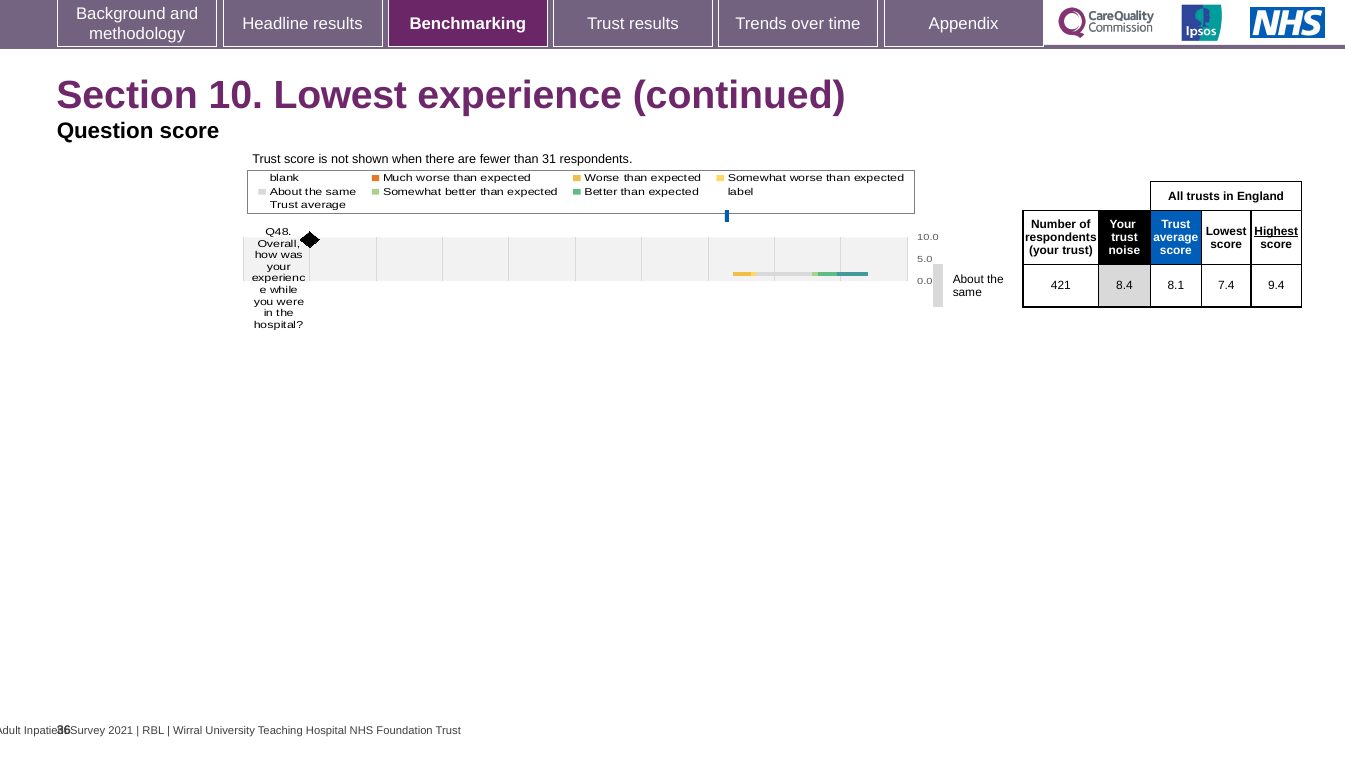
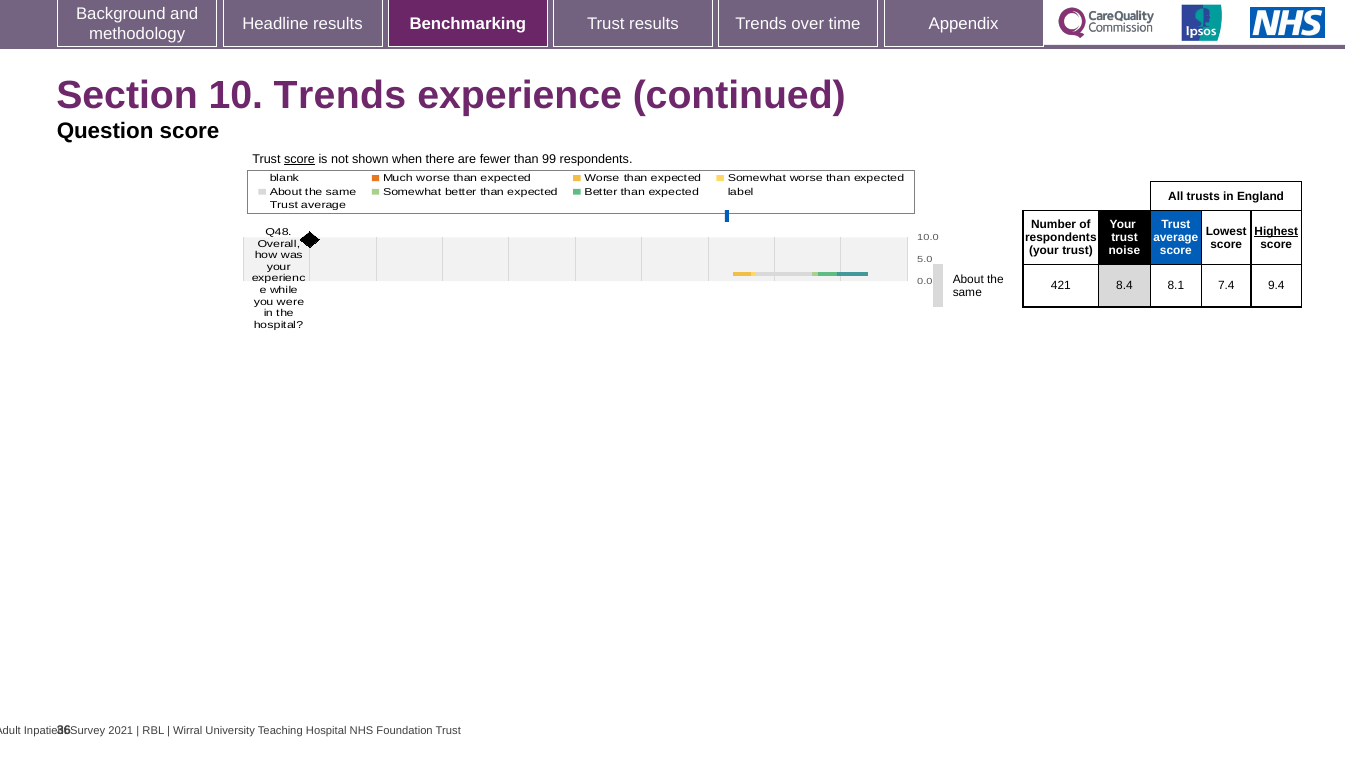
10 Lowest: Lowest -> Trends (340, 95)
score underline: none -> present (299, 159)
31: 31 -> 99 (549, 159)
